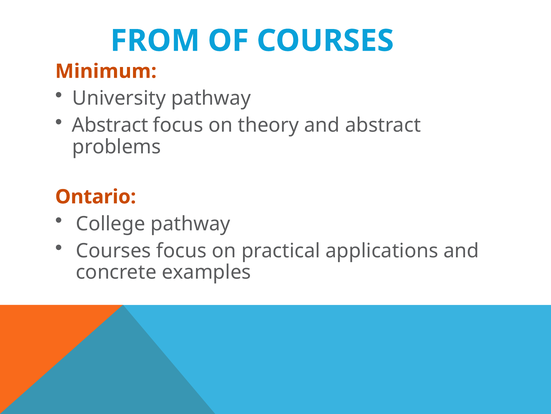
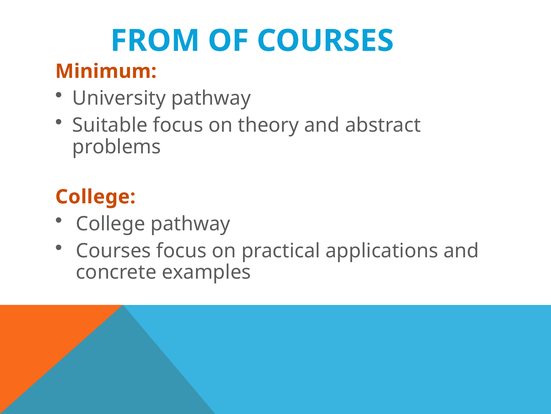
Abstract: Abstract -> Suitable (110, 125)
Ontario: Ontario -> College (95, 196)
